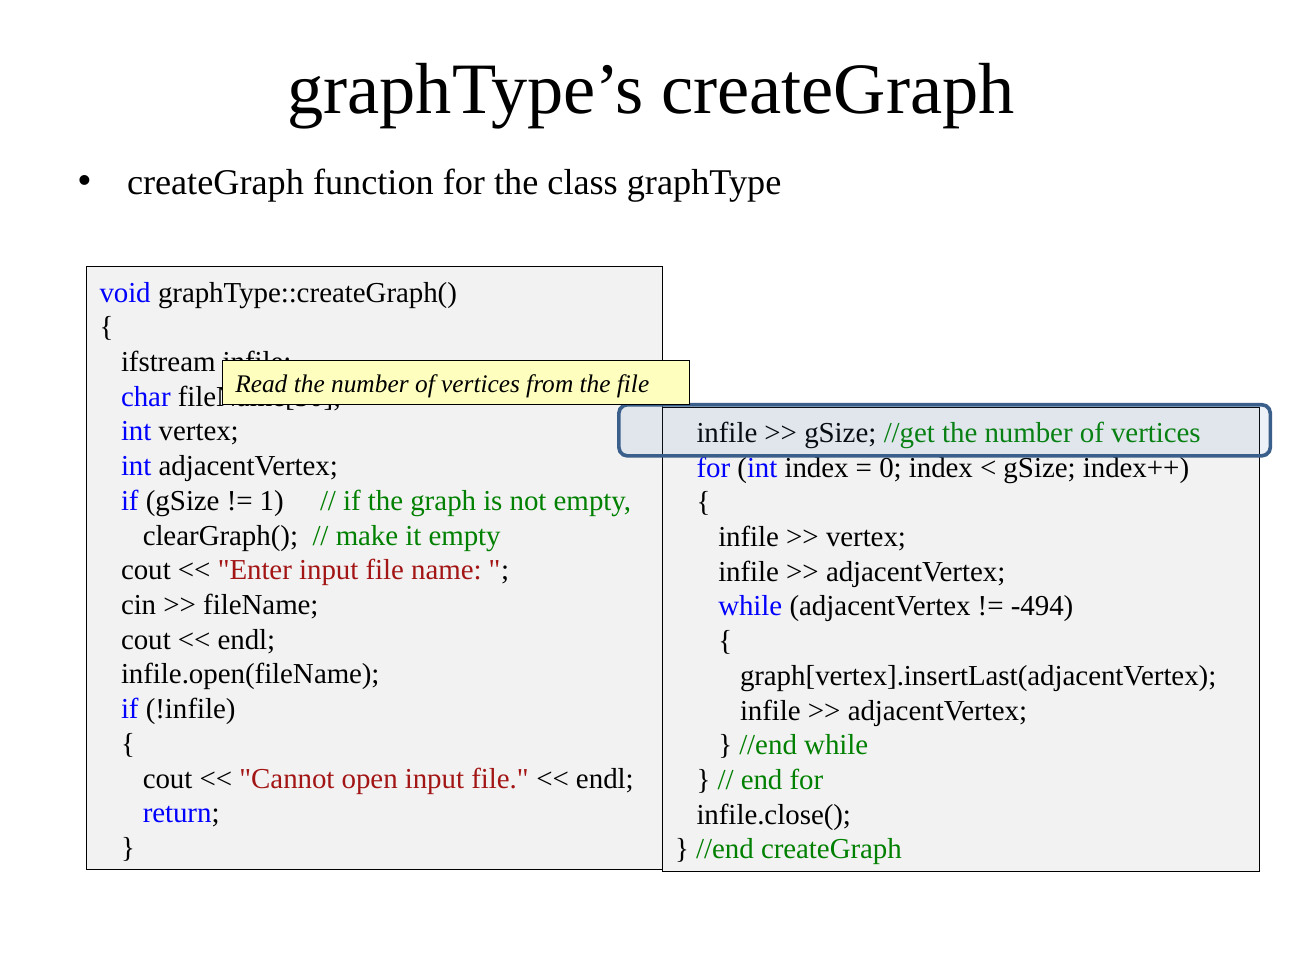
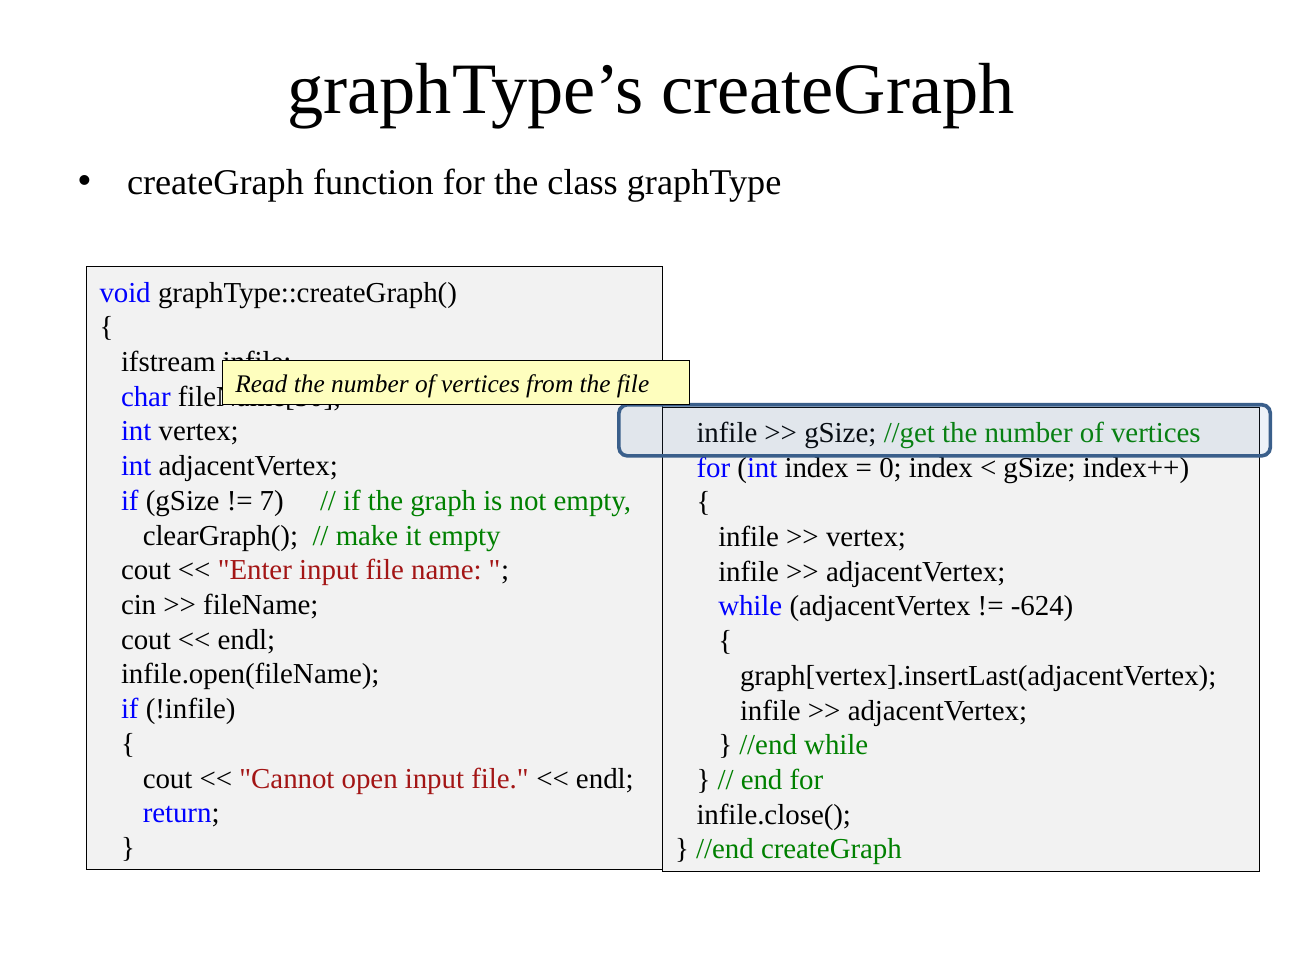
1: 1 -> 7 (272, 501)
-494: -494 -> -624 (1042, 607)
